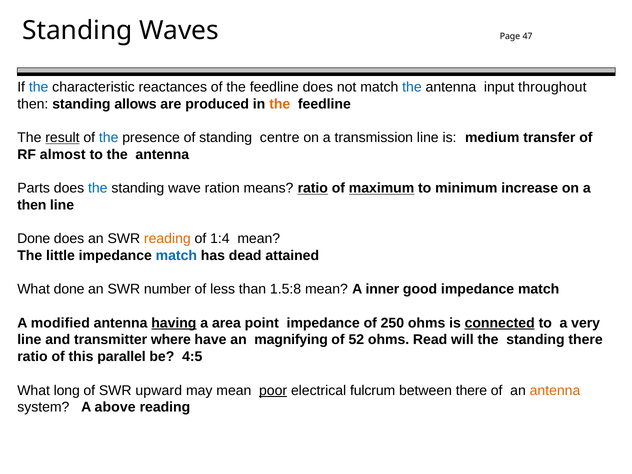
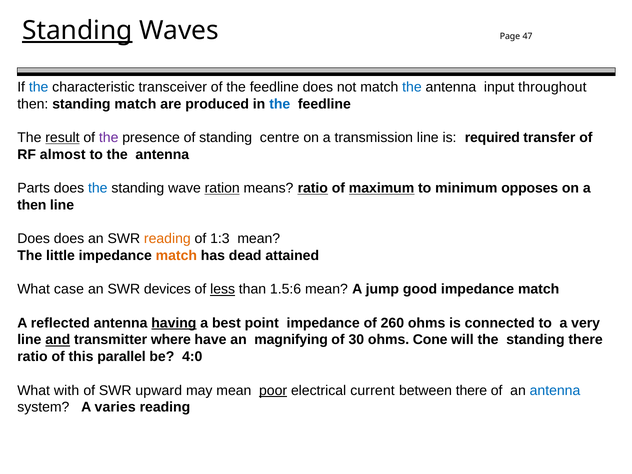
Standing underline: none -> present (77, 31)
reactances: reactances -> transceiver (173, 87)
standing allows: allows -> match (135, 104)
the colour: orange -> blue (280, 104)
the colour: blue -> purple (109, 138)
medium: medium -> required (492, 138)
ration underline: none -> present (222, 188)
increase: increase -> opposes (530, 188)
Done: Done -> Does (34, 239)
1:4: 1:4 -> 1:3 (220, 239)
match colour: blue -> orange (176, 256)
What done: done -> case (69, 289)
number: number -> devices (167, 289)
less underline: none -> present (223, 289)
1.5:8: 1.5:8 -> 1.5:6 (286, 289)
inner: inner -> jump (382, 289)
modified: modified -> reflected (60, 323)
area: area -> best (226, 323)
250: 250 -> 260 (392, 323)
connected underline: present -> none (500, 323)
and underline: none -> present (58, 340)
52: 52 -> 30 (356, 340)
Read: Read -> Cone (430, 340)
4:5: 4:5 -> 4:0 (192, 357)
long: long -> with (67, 390)
fulcrum: fulcrum -> current (373, 390)
antenna colour: orange -> blue (555, 390)
above: above -> varies (115, 407)
